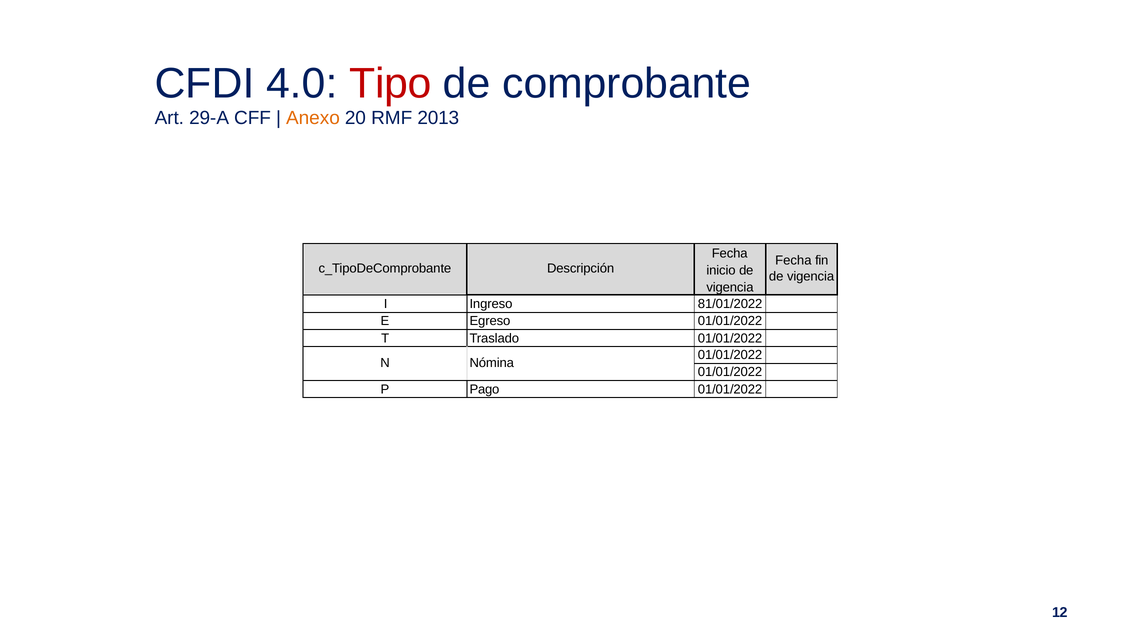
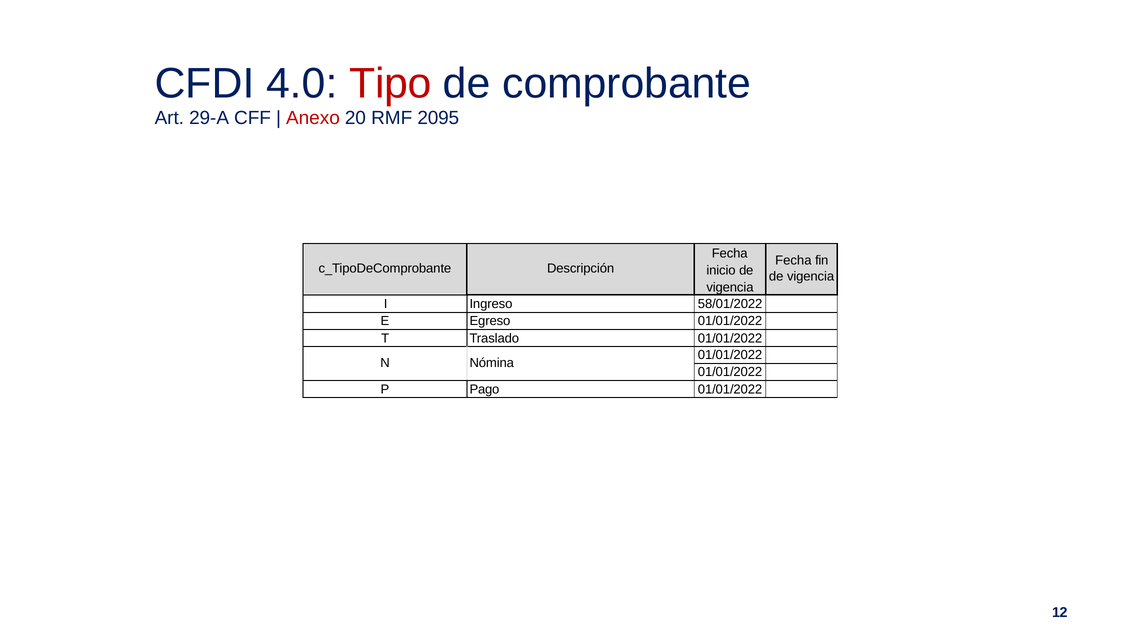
Anexo colour: orange -> red (313, 118)
2013: 2013 -> 2095 (438, 118)
81/01/2022: 81/01/2022 -> 58/01/2022 (730, 304)
